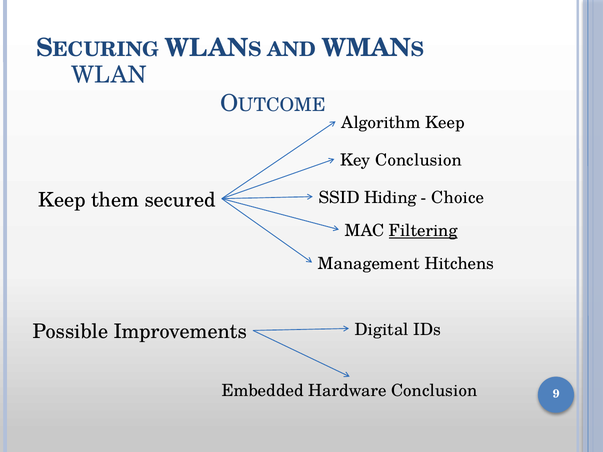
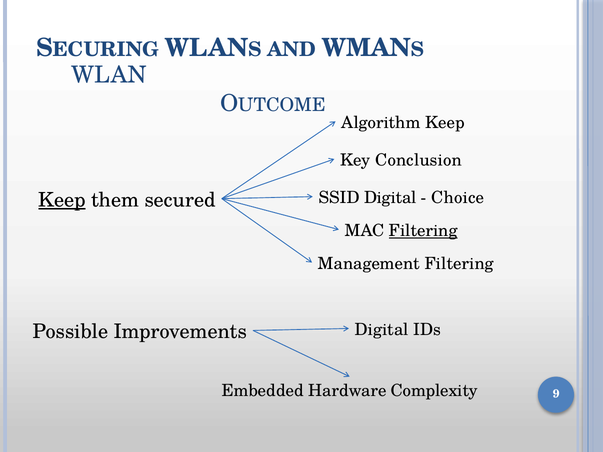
SSID Hiding: Hiding -> Digital (390, 198)
Keep underline: none -> present (62, 200)
Management Hitchens: Hitchens -> Filtering (459, 264)
Hardware Conclusion: Conclusion -> Complexity (434, 391)
